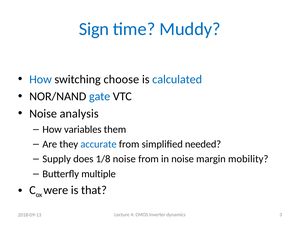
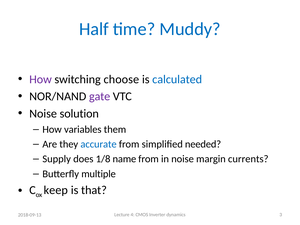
Sign: Sign -> Half (94, 29)
How colour: blue -> purple (41, 79)
gate colour: blue -> purple (100, 96)
analysis: analysis -> solution (79, 114)
1/8 noise: noise -> name (124, 159)
mobility: mobility -> currents (248, 159)
were: were -> keep (56, 190)
